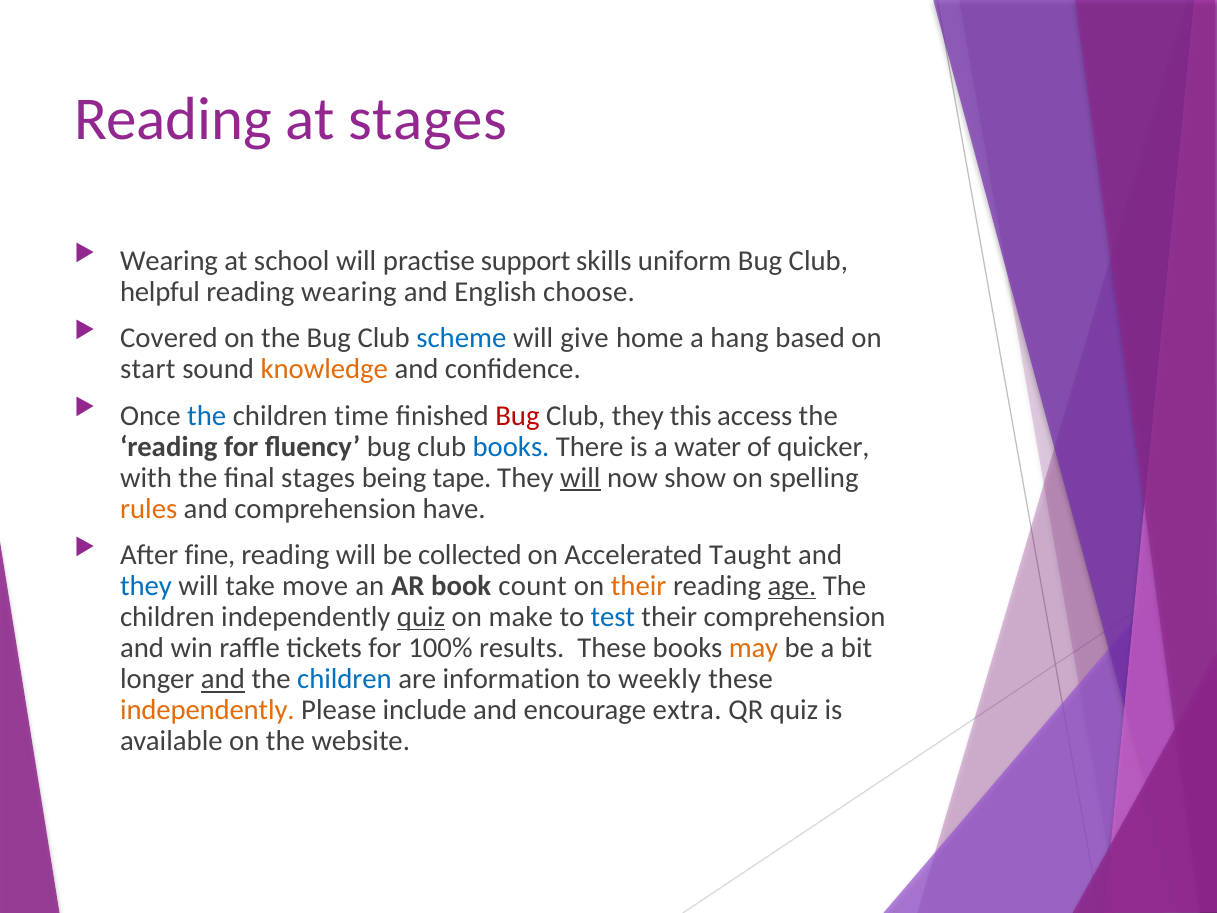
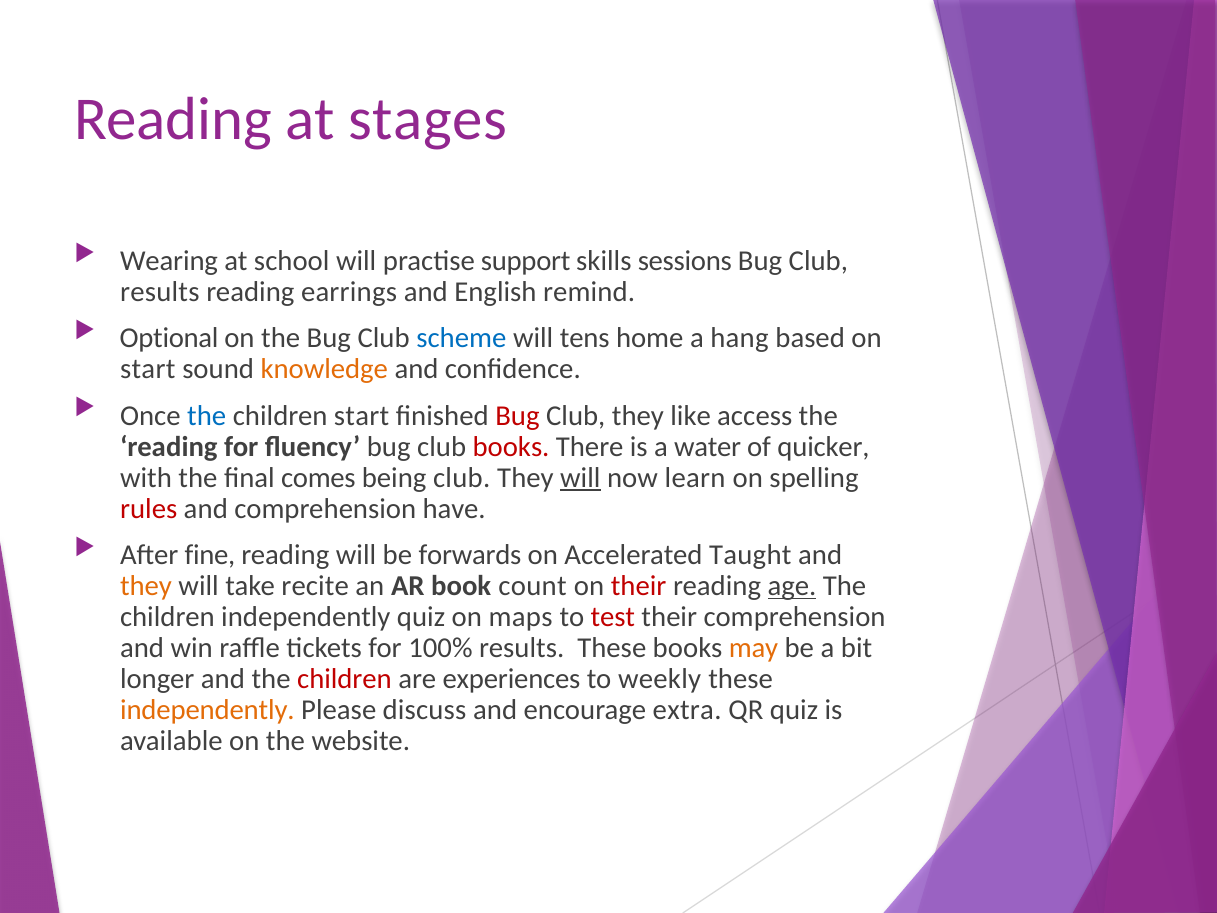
uniform: uniform -> sessions (685, 261)
helpful: helpful -> results (160, 292)
reading wearing: wearing -> earrings (349, 292)
choose: choose -> remind (589, 292)
Covered: Covered -> Optional (169, 338)
give: give -> tens (585, 338)
children time: time -> start (362, 416)
this: this -> like (691, 416)
books colour: blue -> red (511, 447)
final stages: stages -> comes (318, 478)
being tape: tape -> club (462, 478)
show: show -> learn (695, 478)
rules colour: orange -> red (149, 509)
collected: collected -> forwards (470, 555)
they colour: blue -> orange (146, 586)
move: move -> recite (315, 586)
their colour: orange -> red (639, 586)
quiz underline: present -> none (421, 617)
make: make -> maps (521, 617)
test colour: blue -> red (613, 617)
and underline: present -> none (223, 679)
children colour: blue -> red (344, 679)
information: information -> experiences (512, 679)
include: include -> discuss (425, 710)
